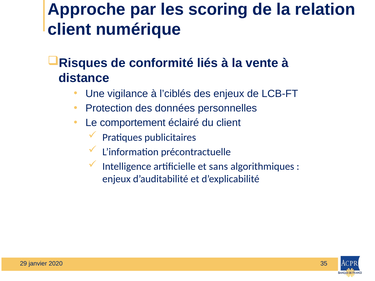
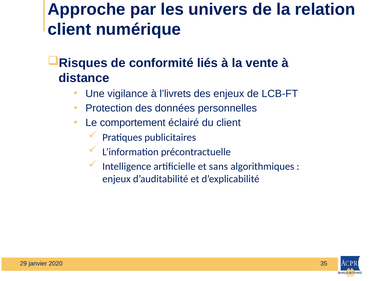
scoring: scoring -> univers (218, 9)
l’ciblés: l’ciblés -> l’livrets (175, 94)
